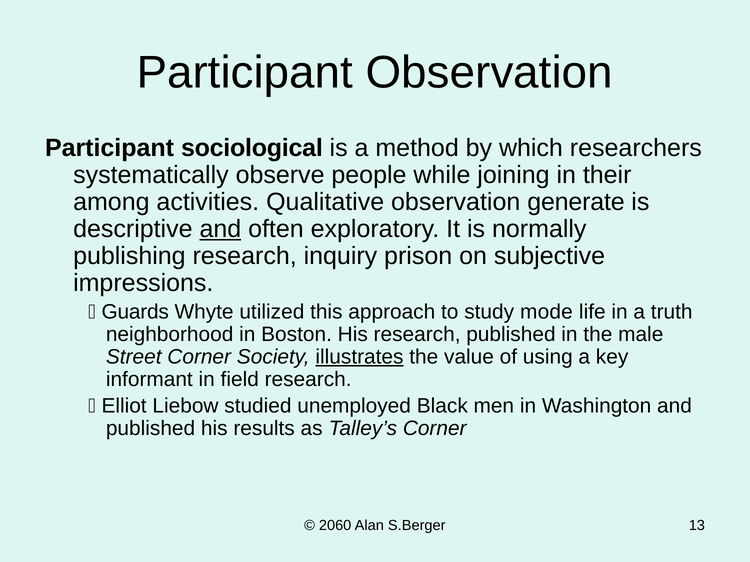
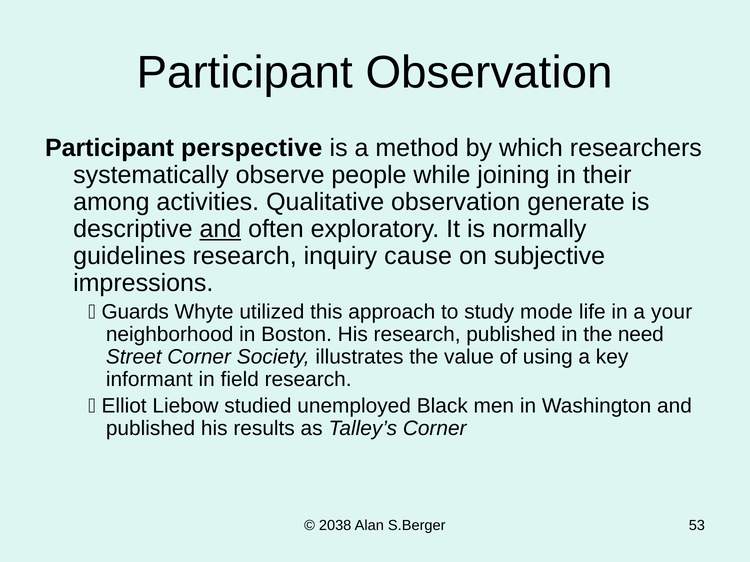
sociological: sociological -> perspective (252, 148)
publishing: publishing -> guidelines (129, 256)
prison: prison -> cause (418, 256)
truth: truth -> your (672, 312)
male: male -> need (641, 335)
illustrates underline: present -> none (359, 357)
2060: 2060 -> 2038 (335, 526)
13: 13 -> 53 (697, 526)
